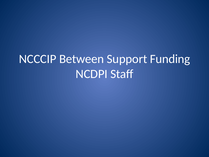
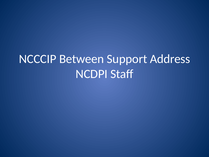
Funding: Funding -> Address (170, 59)
